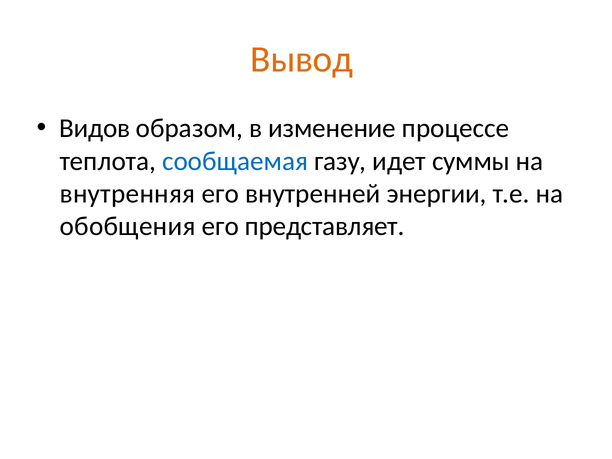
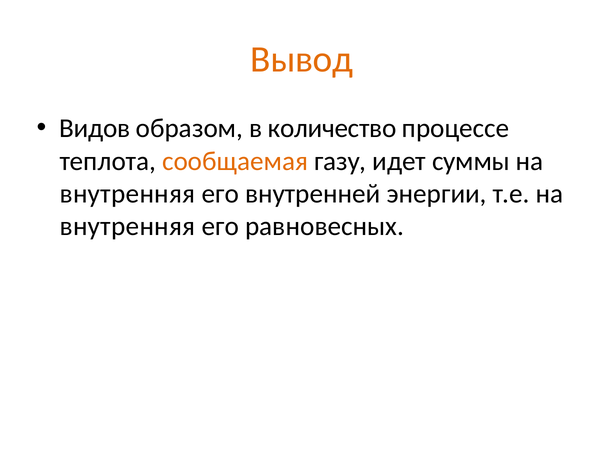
изменение: изменение -> количество (332, 128)
сообщаемая colour: blue -> orange (235, 161)
обобщения: обобщения -> внутренняя (128, 226)
представляет: представляет -> равновесных (325, 226)
